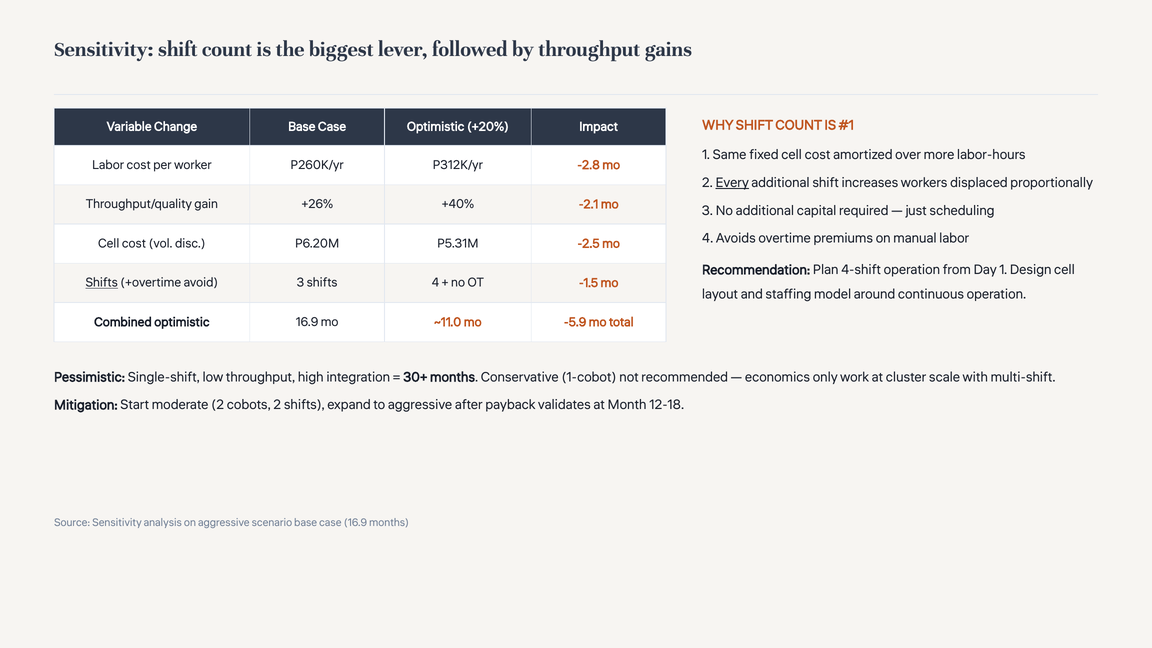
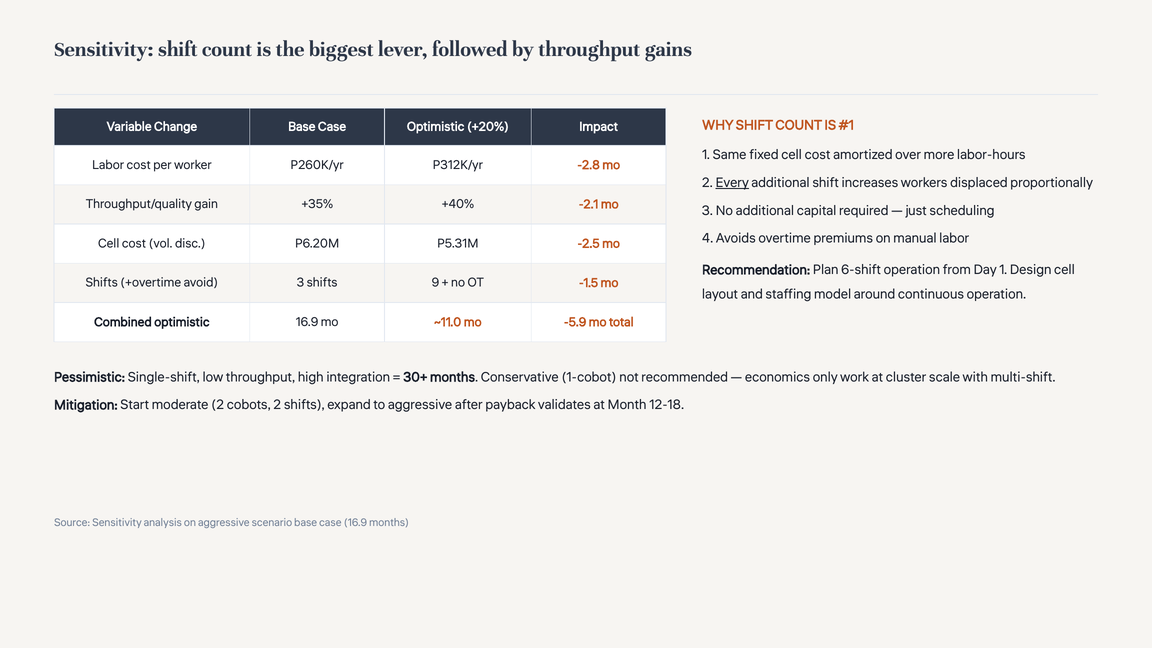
+26%: +26% -> +35% (317, 204)
4-shift: 4-shift -> 6-shift (861, 270)
Shifts underline: present -> none (102, 283)
shifts 4: 4 -> 9 (435, 283)
